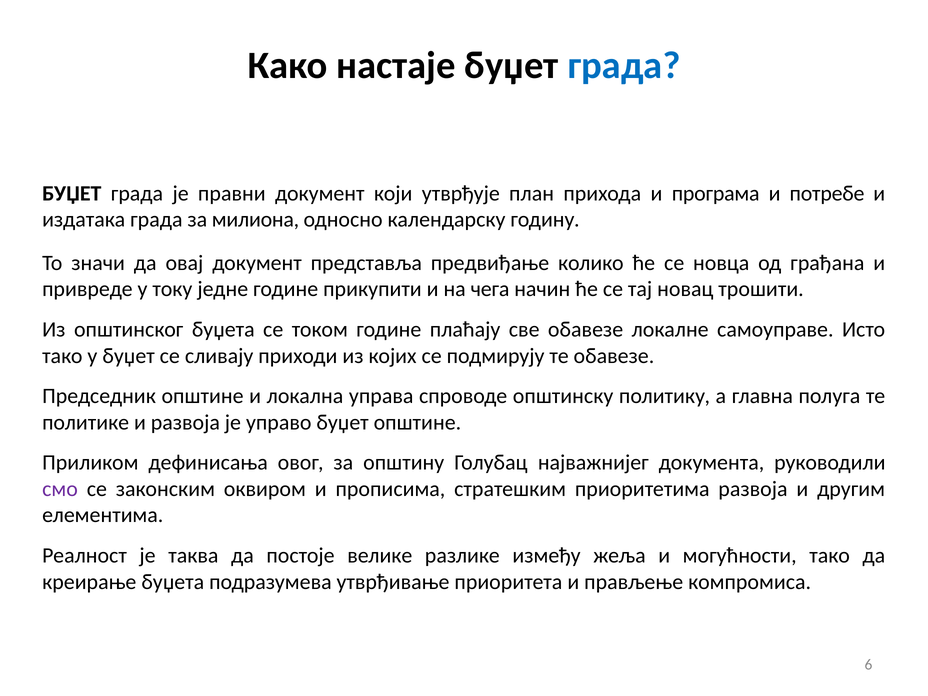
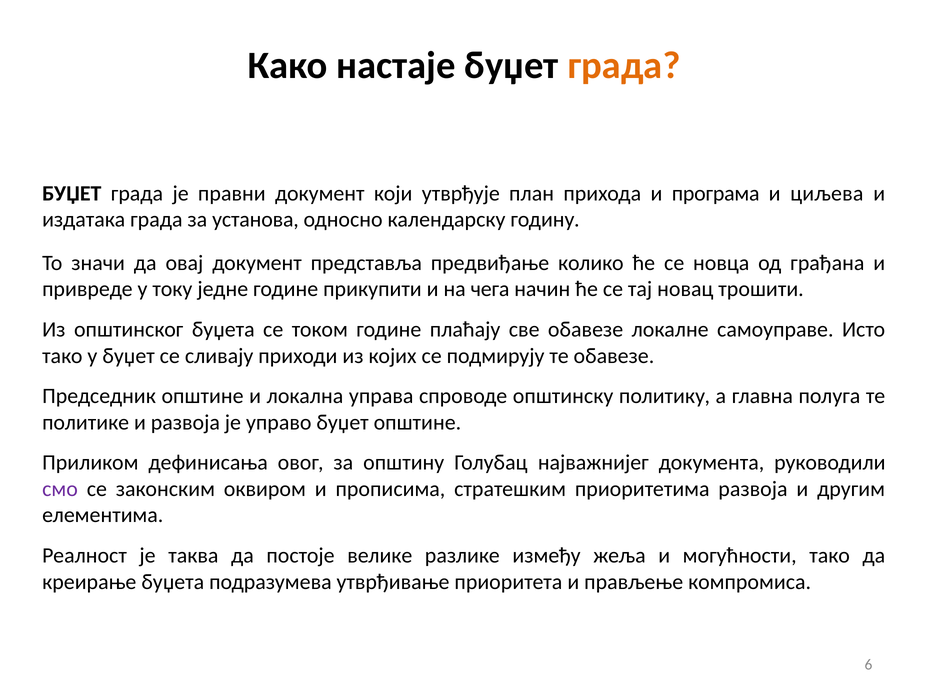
града colour: blue -> orange (624, 66)
потребе: потребе -> циљева (827, 193)
милиона: милиона -> установа (255, 220)
